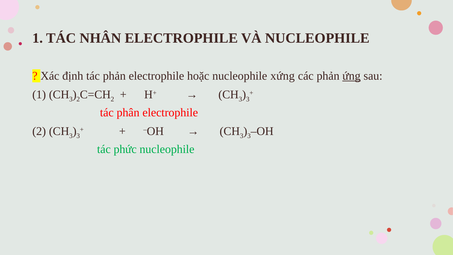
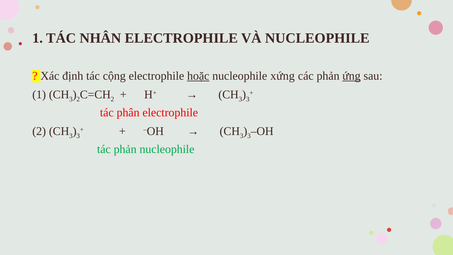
tác phản: phản -> cộng (114, 76)
hoặc underline: none -> present (198, 76)
tác phức: phức -> phản (125, 149)
